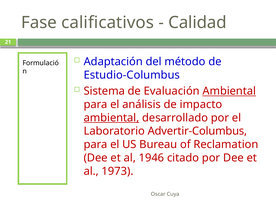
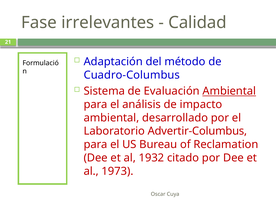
calificativos: calificativos -> irrelevantes (108, 23)
Estudio-Columbus: Estudio-Columbus -> Cuadro-Columbus (132, 75)
ambiental underline: present -> none (111, 118)
1946: 1946 -> 1932 (151, 158)
